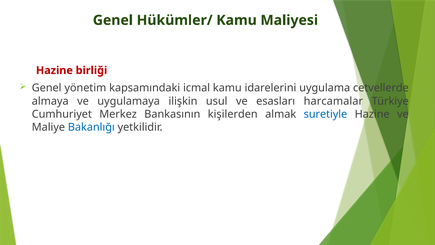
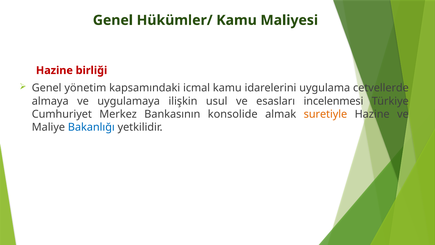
harcamalar: harcamalar -> incelenmesi (334, 101)
kişilerden: kişilerden -> konsolide (233, 114)
suretiyle colour: blue -> orange (325, 114)
